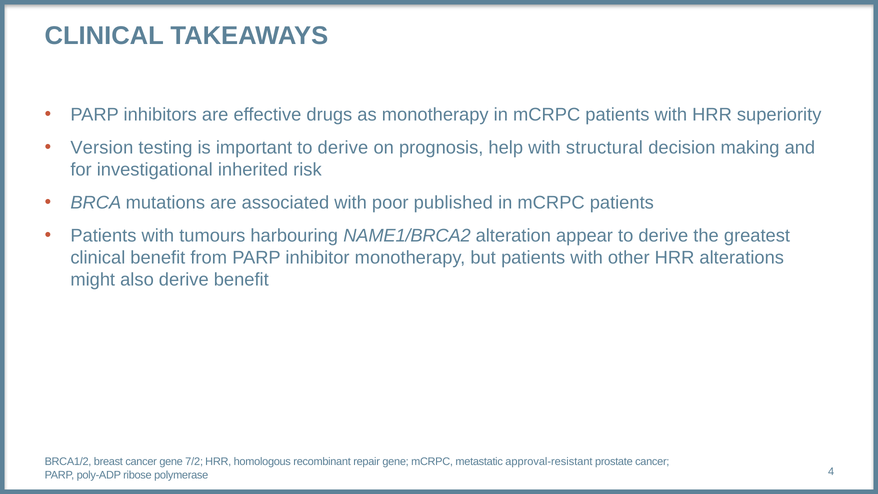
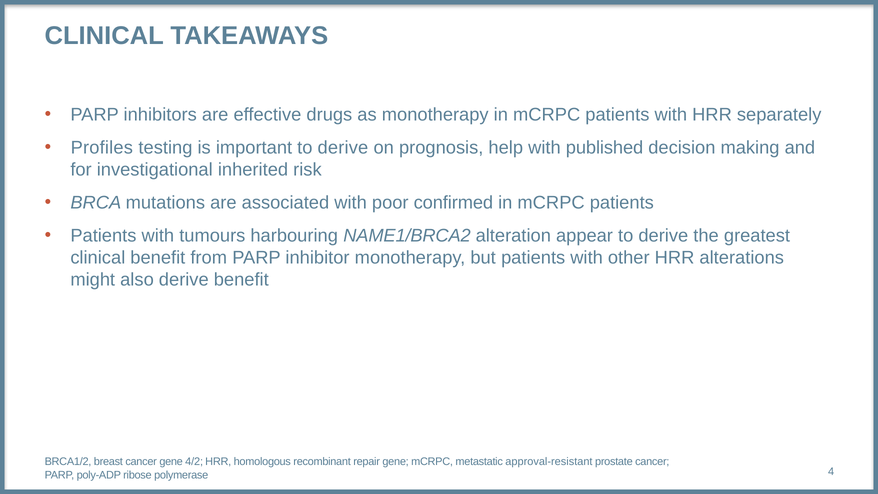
superiority: superiority -> separately (779, 115)
Version: Version -> Profiles (102, 148)
structural: structural -> published (605, 148)
published: published -> confirmed (453, 203)
7/2: 7/2 -> 4/2 (194, 462)
